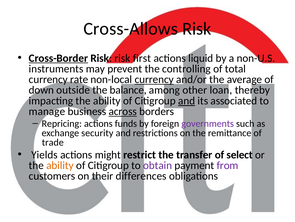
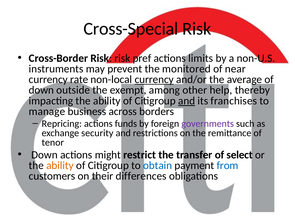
Cross-Allows: Cross-Allows -> Cross-Special (131, 29)
Cross-Border underline: present -> none (58, 58)
first: first -> pref (142, 58)
liquid: liquid -> limits (201, 58)
controlling: controlling -> monitored (186, 69)
total: total -> near (235, 69)
balance: balance -> exempt (128, 90)
loan: loan -> help (221, 90)
associated: associated -> franchises (234, 100)
across underline: present -> none (123, 111)
trade: trade -> tenor (53, 142)
Yields: Yields -> Down (44, 154)
obtain colour: purple -> blue (158, 165)
from colour: purple -> blue (228, 165)
